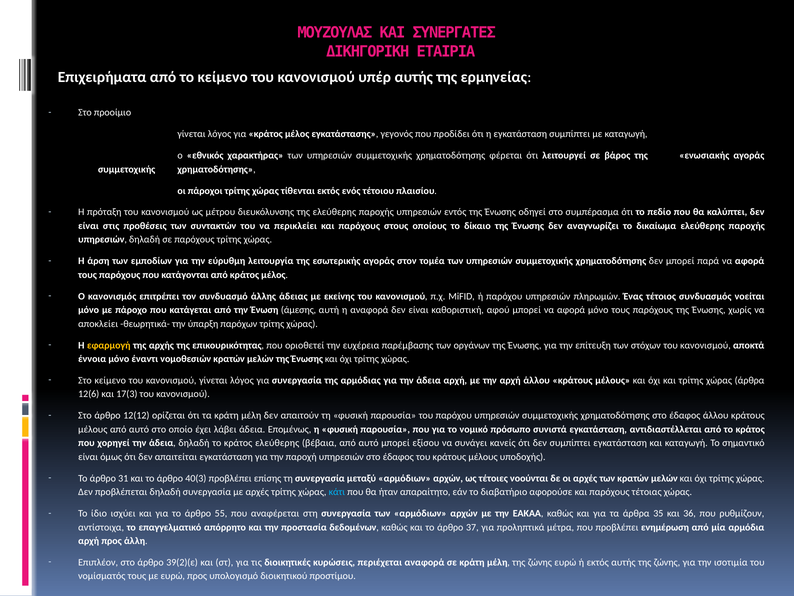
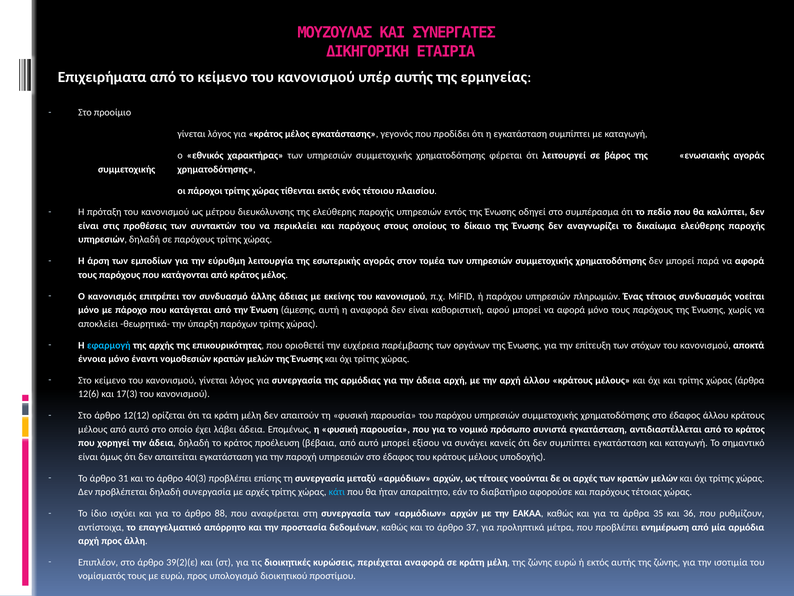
εφαρμογή colour: yellow -> light blue (109, 345)
κράτος ελεύθερης: ελεύθερης -> προέλευση (277, 443)
55: 55 -> 88 (221, 513)
